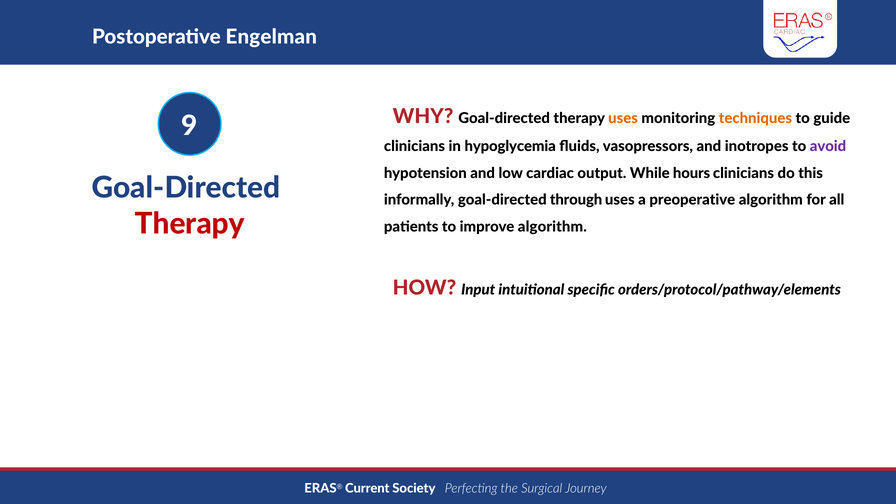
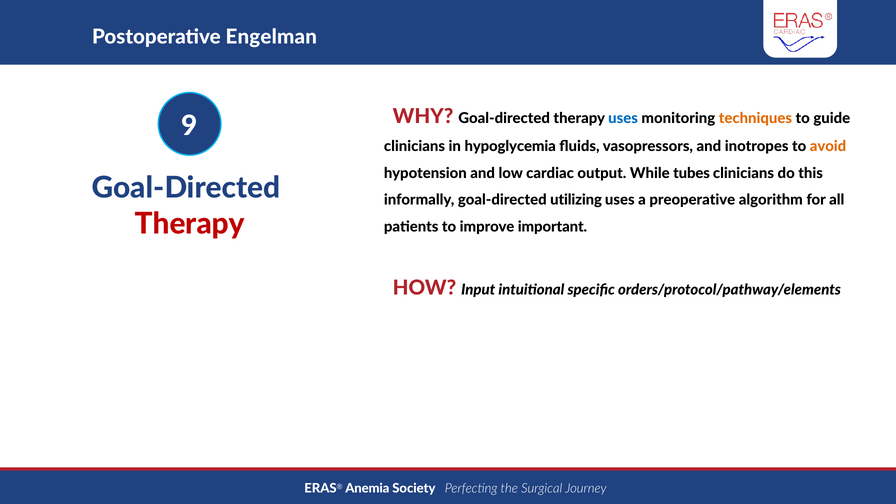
uses colour: orange -> blue (623, 118)
avoid colour: purple -> orange (828, 146)
hours: hours -> tubes (692, 173)
through: through -> utilizing (576, 200)
improve algorithm: algorithm -> important (552, 227)
Current: Current -> Anemia (367, 489)
